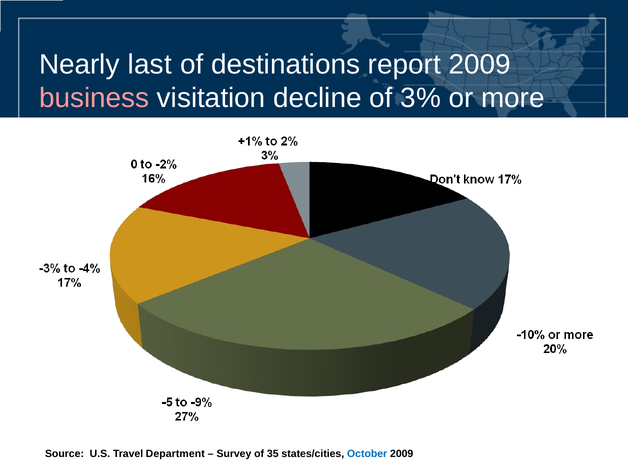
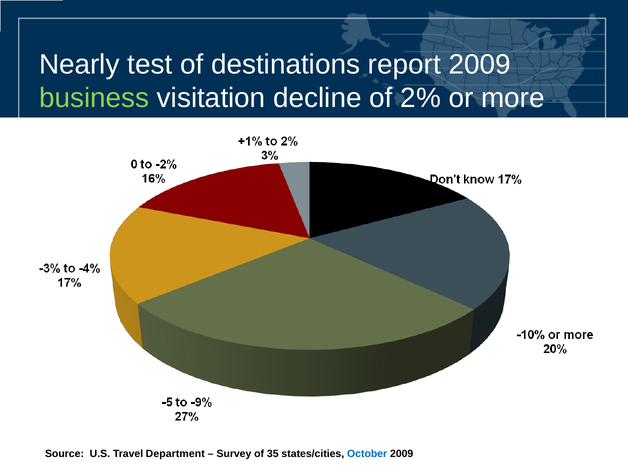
last: last -> test (150, 65)
business colour: pink -> light green (94, 98)
3%: 3% -> 2% (421, 98)
